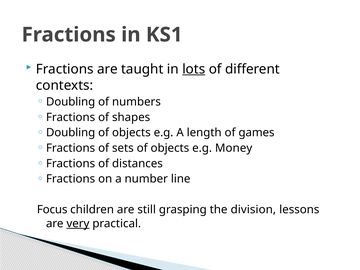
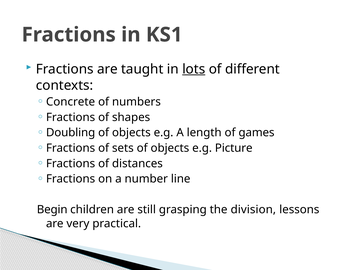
Doubling: Doubling -> Concrete (71, 102)
Money: Money -> Picture (234, 148)
Focus: Focus -> Begin (52, 210)
very underline: present -> none (78, 223)
